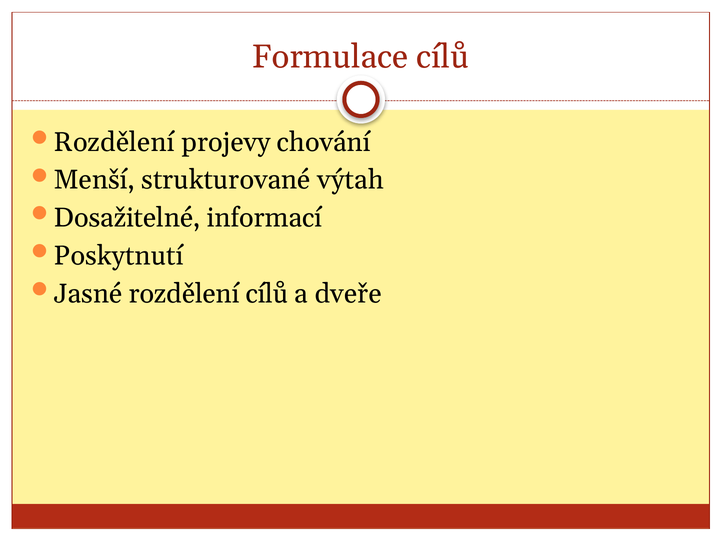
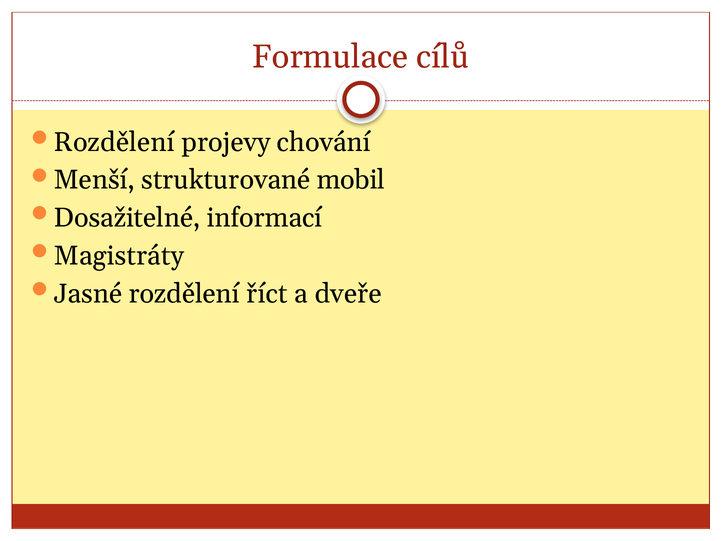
výtah: výtah -> mobil (351, 180)
Poskytnutí: Poskytnutí -> Magistráty (119, 256)
rozdělení cílů: cílů -> říct (267, 294)
